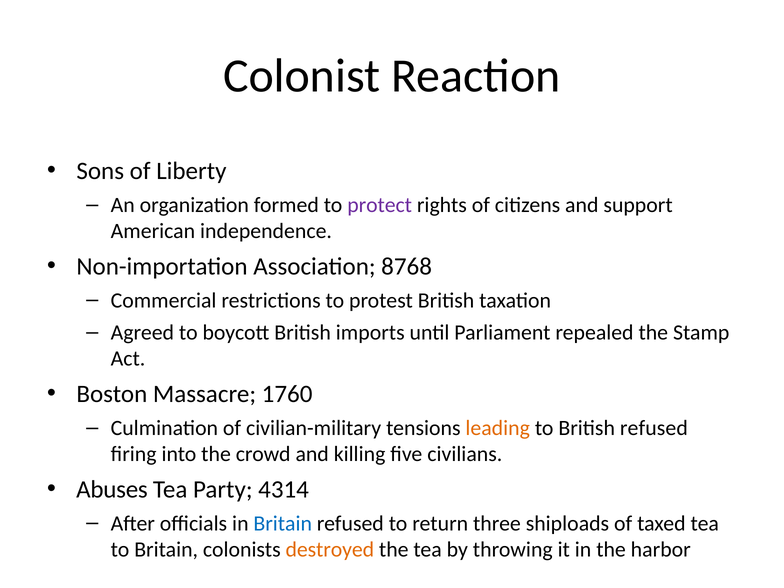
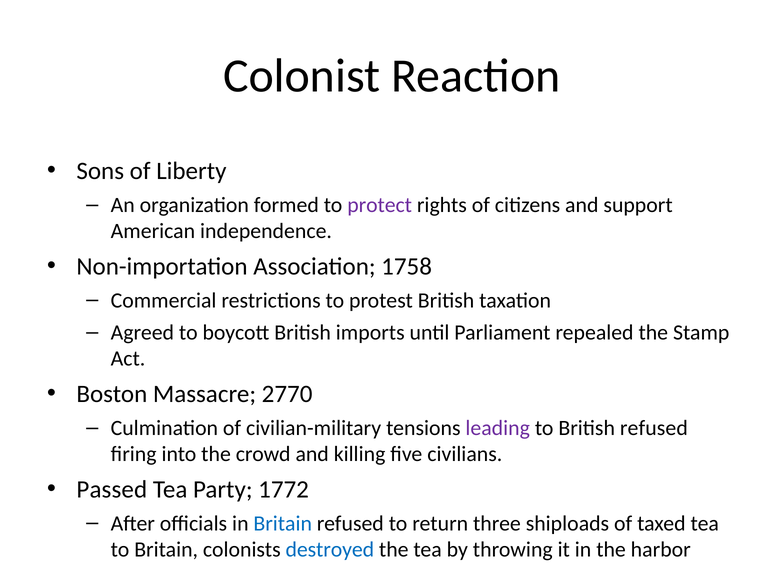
8768: 8768 -> 1758 (407, 266)
1760: 1760 -> 2770 (287, 394)
leading colour: orange -> purple (498, 428)
Abuses: Abuses -> Passed (112, 489)
4314: 4314 -> 1772 (284, 489)
destroyed colour: orange -> blue (330, 550)
